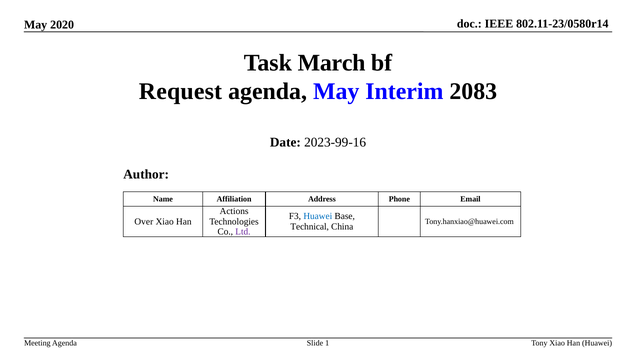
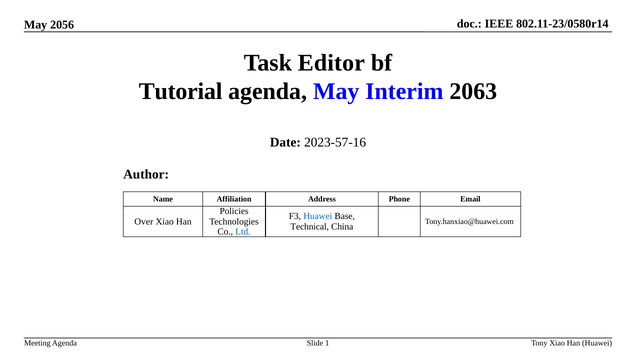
2020: 2020 -> 2056 (62, 25)
March: March -> Editor (331, 63)
Request: Request -> Tutorial (181, 91)
2083: 2083 -> 2063 (473, 91)
2023-99-16: 2023-99-16 -> 2023-57-16 (335, 142)
Actions: Actions -> Policies (234, 211)
Ltd colour: purple -> blue (243, 232)
